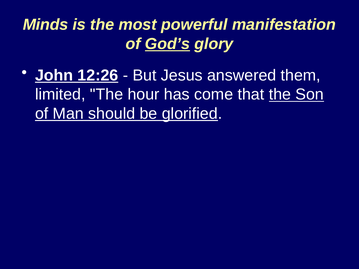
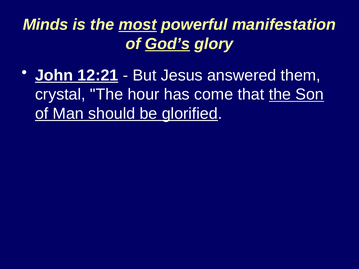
most underline: none -> present (138, 25)
12:26: 12:26 -> 12:21 (98, 75)
limited: limited -> crystal (60, 94)
